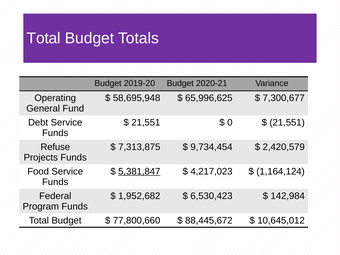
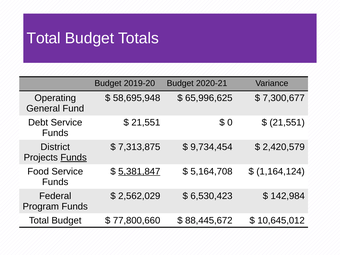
Refuse: Refuse -> District (55, 147)
Funds underline: none -> present (74, 158)
4,217,023: 4,217,023 -> 5,164,708 (211, 171)
1,952,682: 1,952,682 -> 2,562,029 (139, 196)
